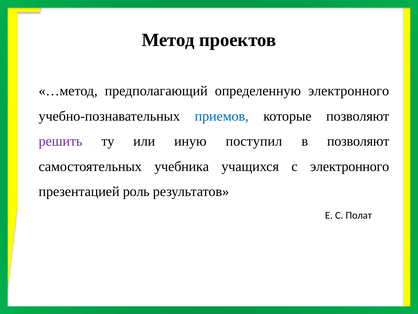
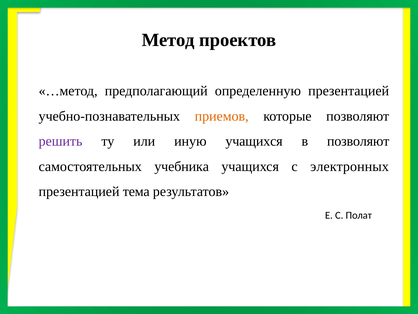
определенную электронного: электронного -> презентацией (349, 91)
приемов colour: blue -> orange (222, 116)
иную поступил: поступил -> учащихся (254, 141)
с электронного: электронного -> электронных (350, 166)
роль: роль -> тема (136, 191)
